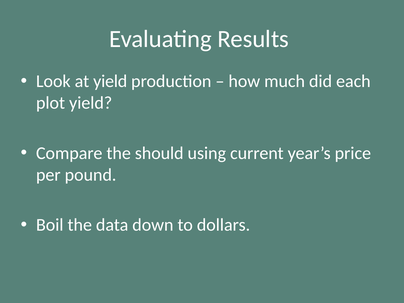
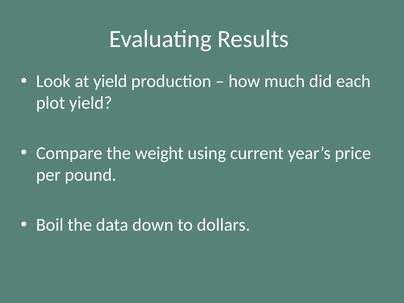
should: should -> weight (159, 153)
